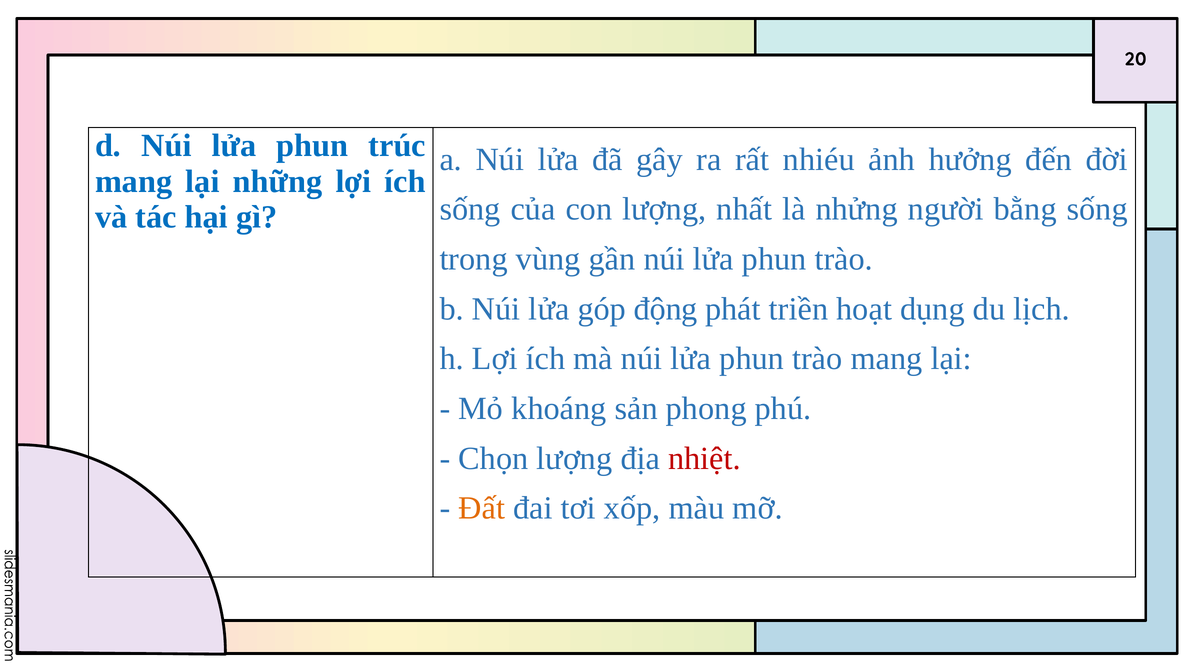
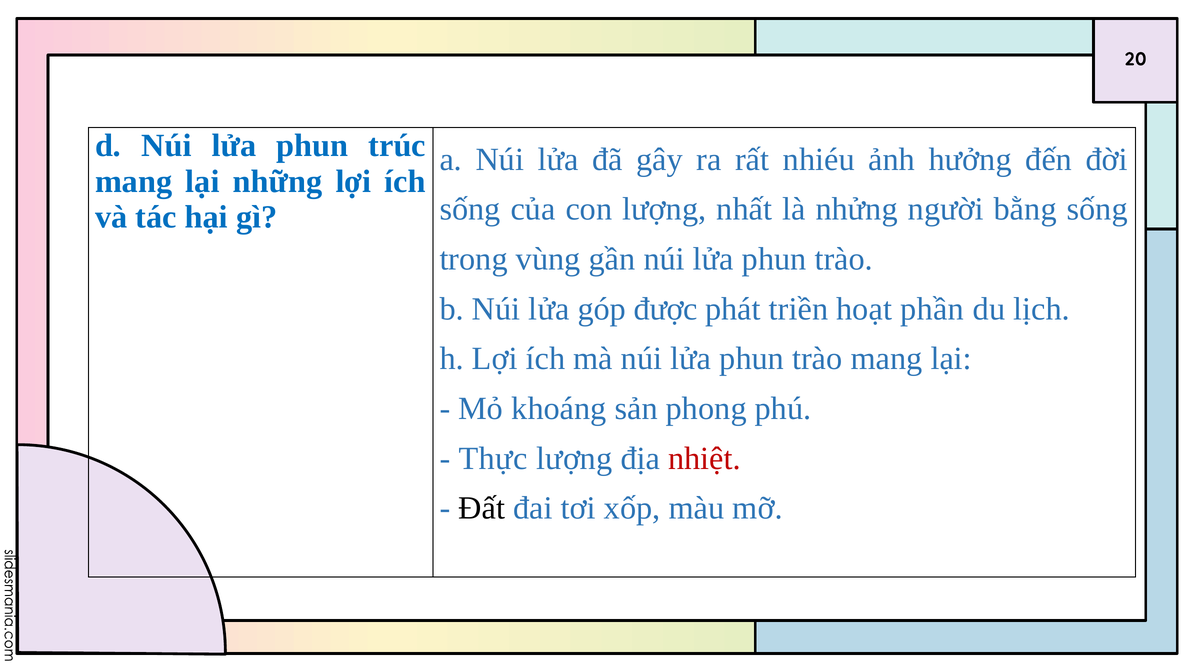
động: động -> được (666, 309)
dụng: dụng -> phần (932, 309)
Chọn: Chọn -> Thực (493, 458)
Đất colour: orange -> black (482, 508)
